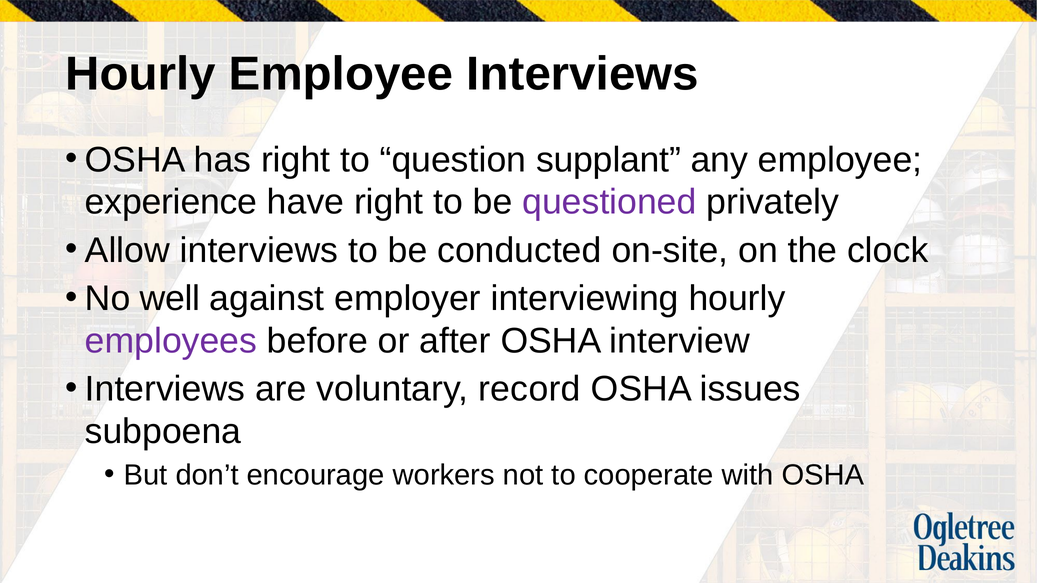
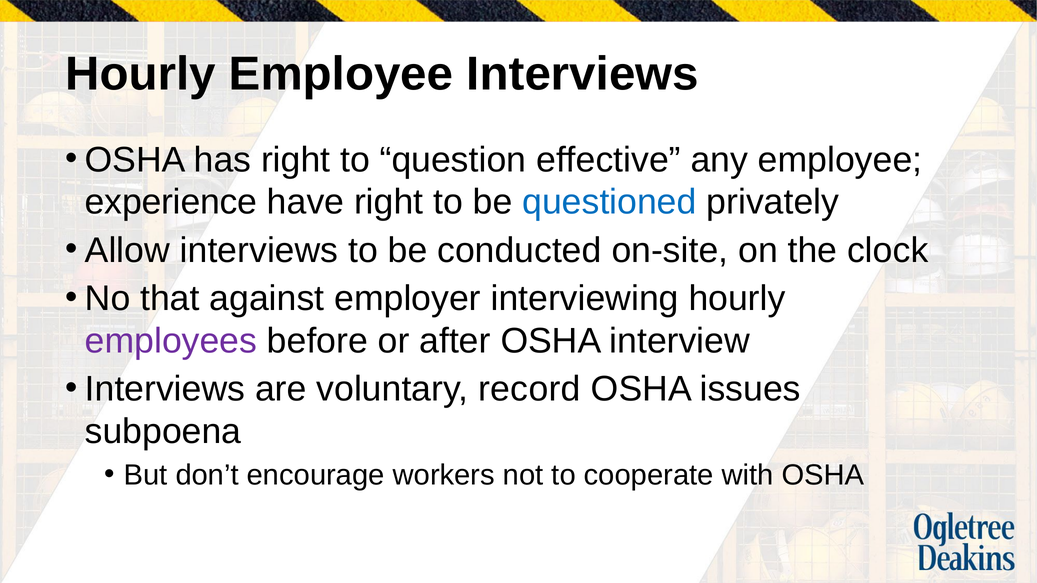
supplant: supplant -> effective (608, 160)
questioned colour: purple -> blue (609, 202)
well: well -> that (170, 299)
